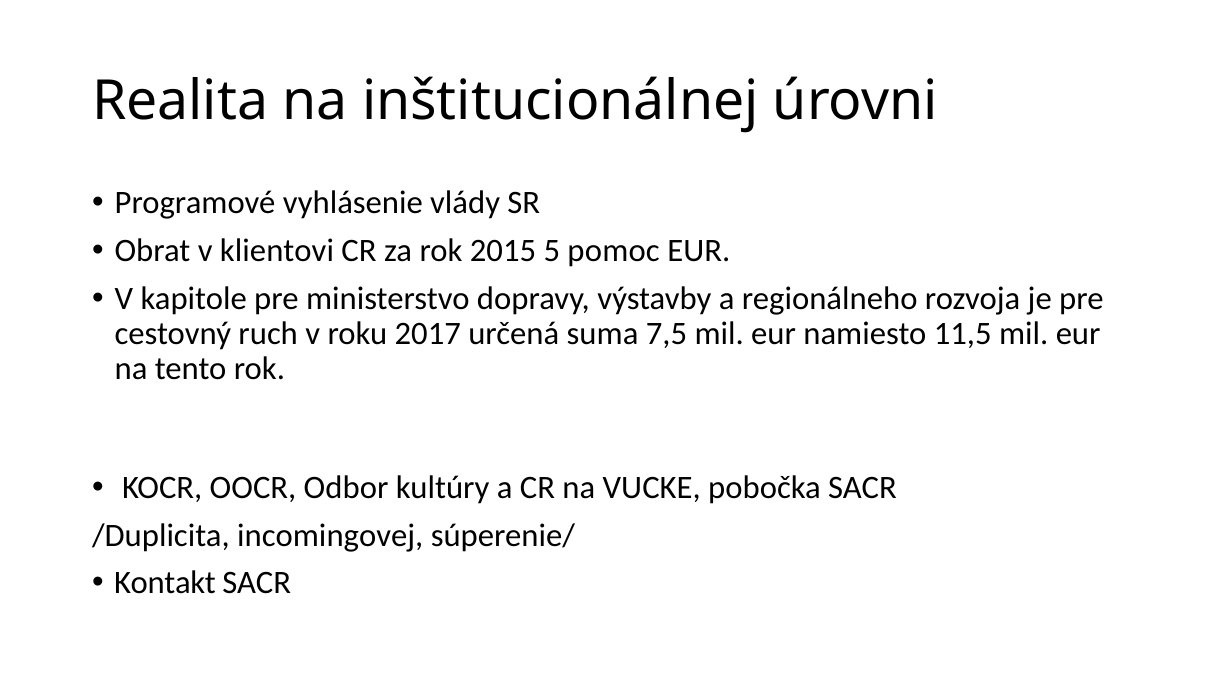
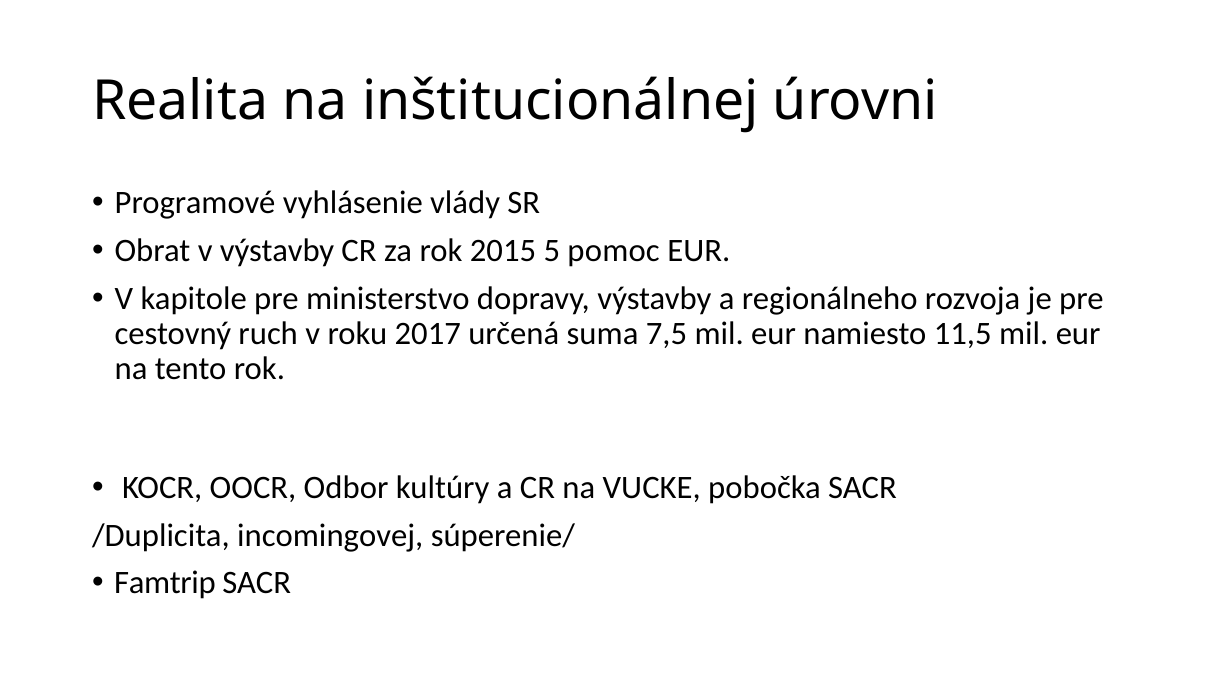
v klientovi: klientovi -> výstavby (277, 251)
Kontakt: Kontakt -> Famtrip (165, 583)
